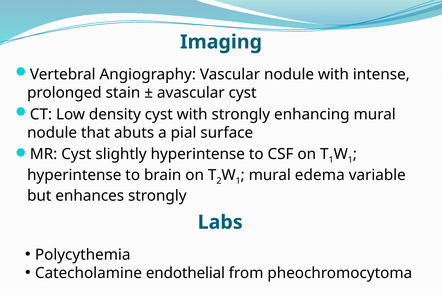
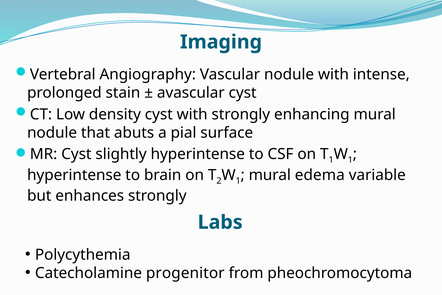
endothelial: endothelial -> progenitor (185, 273)
